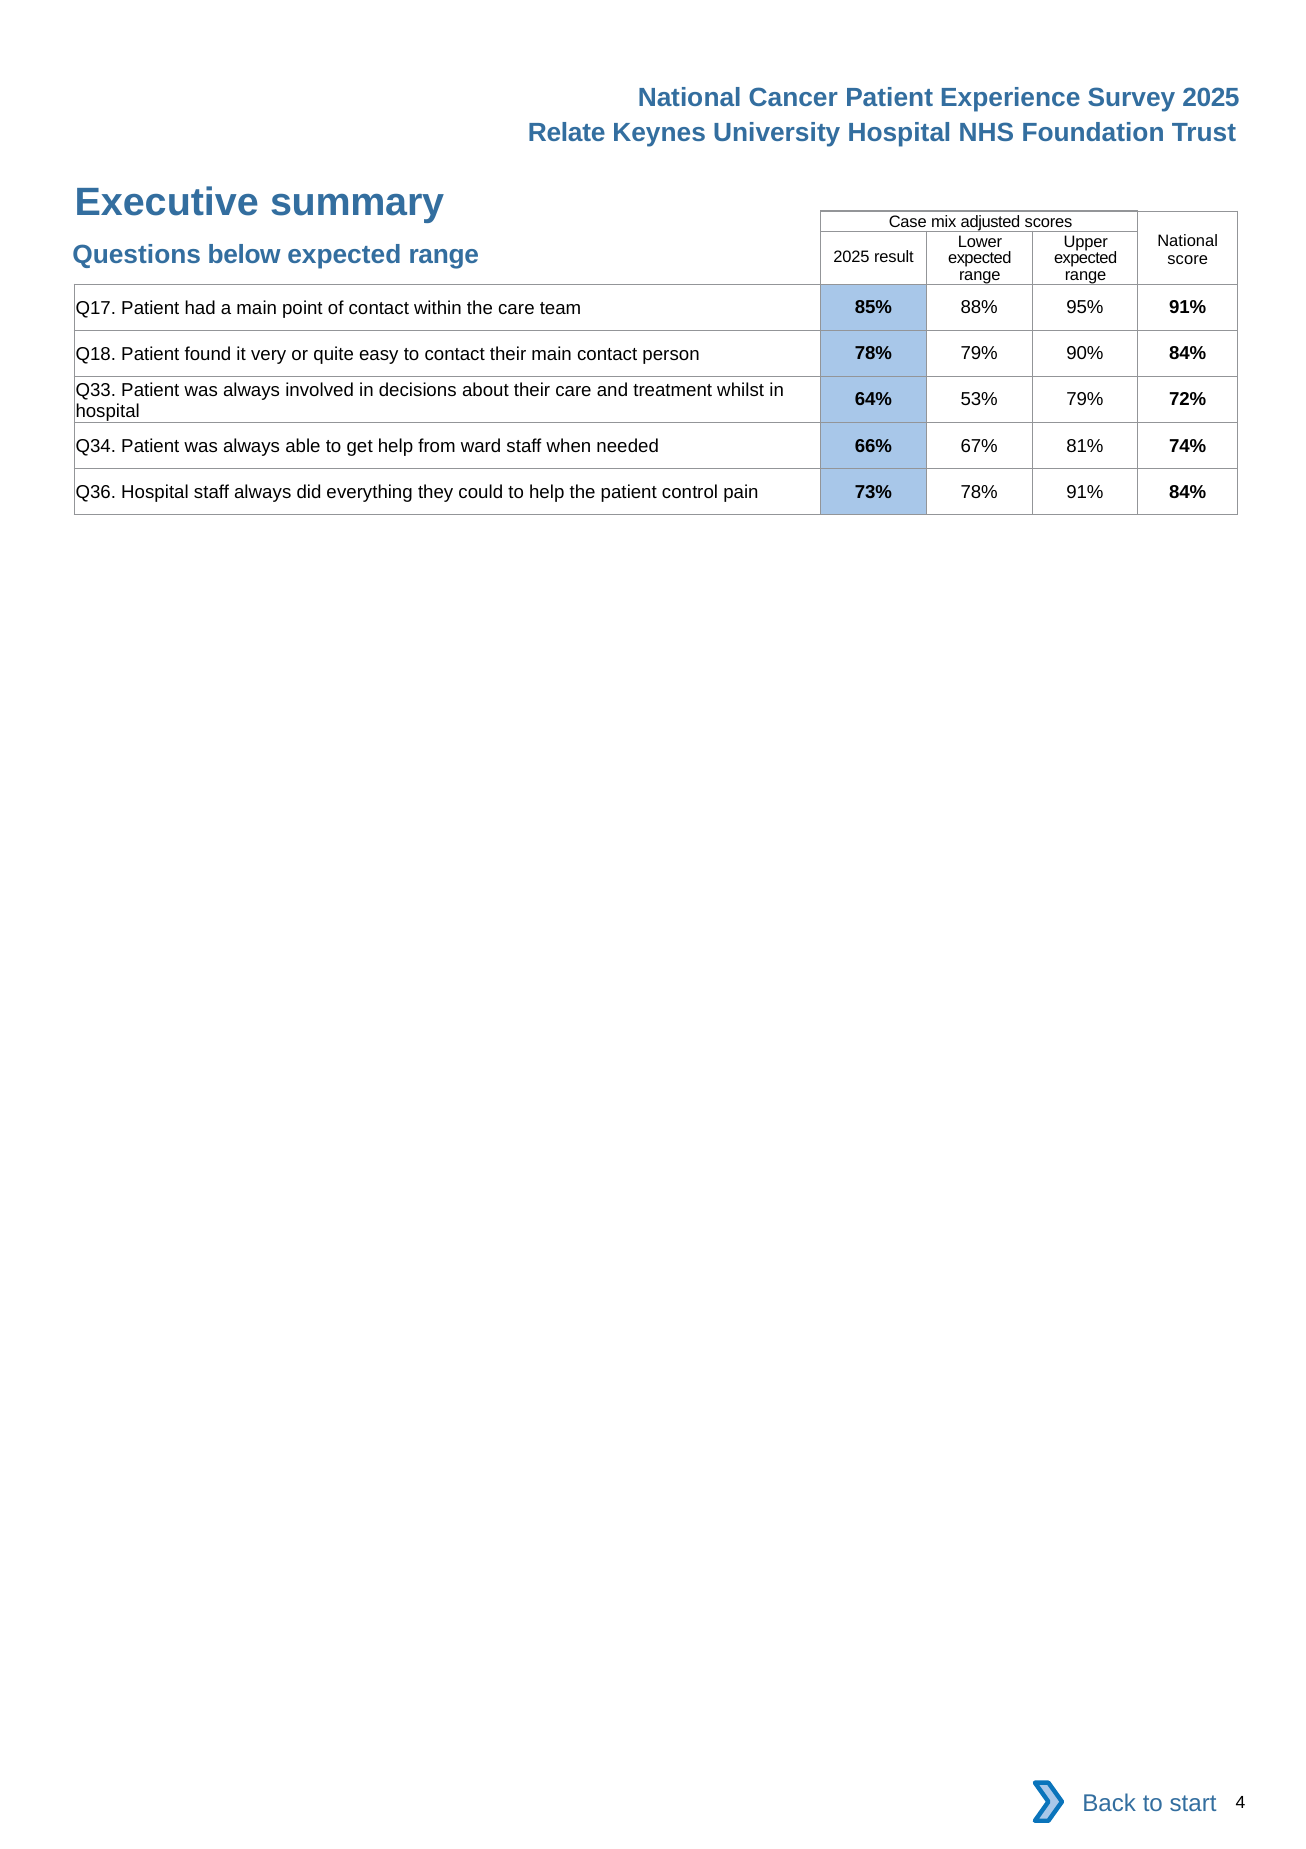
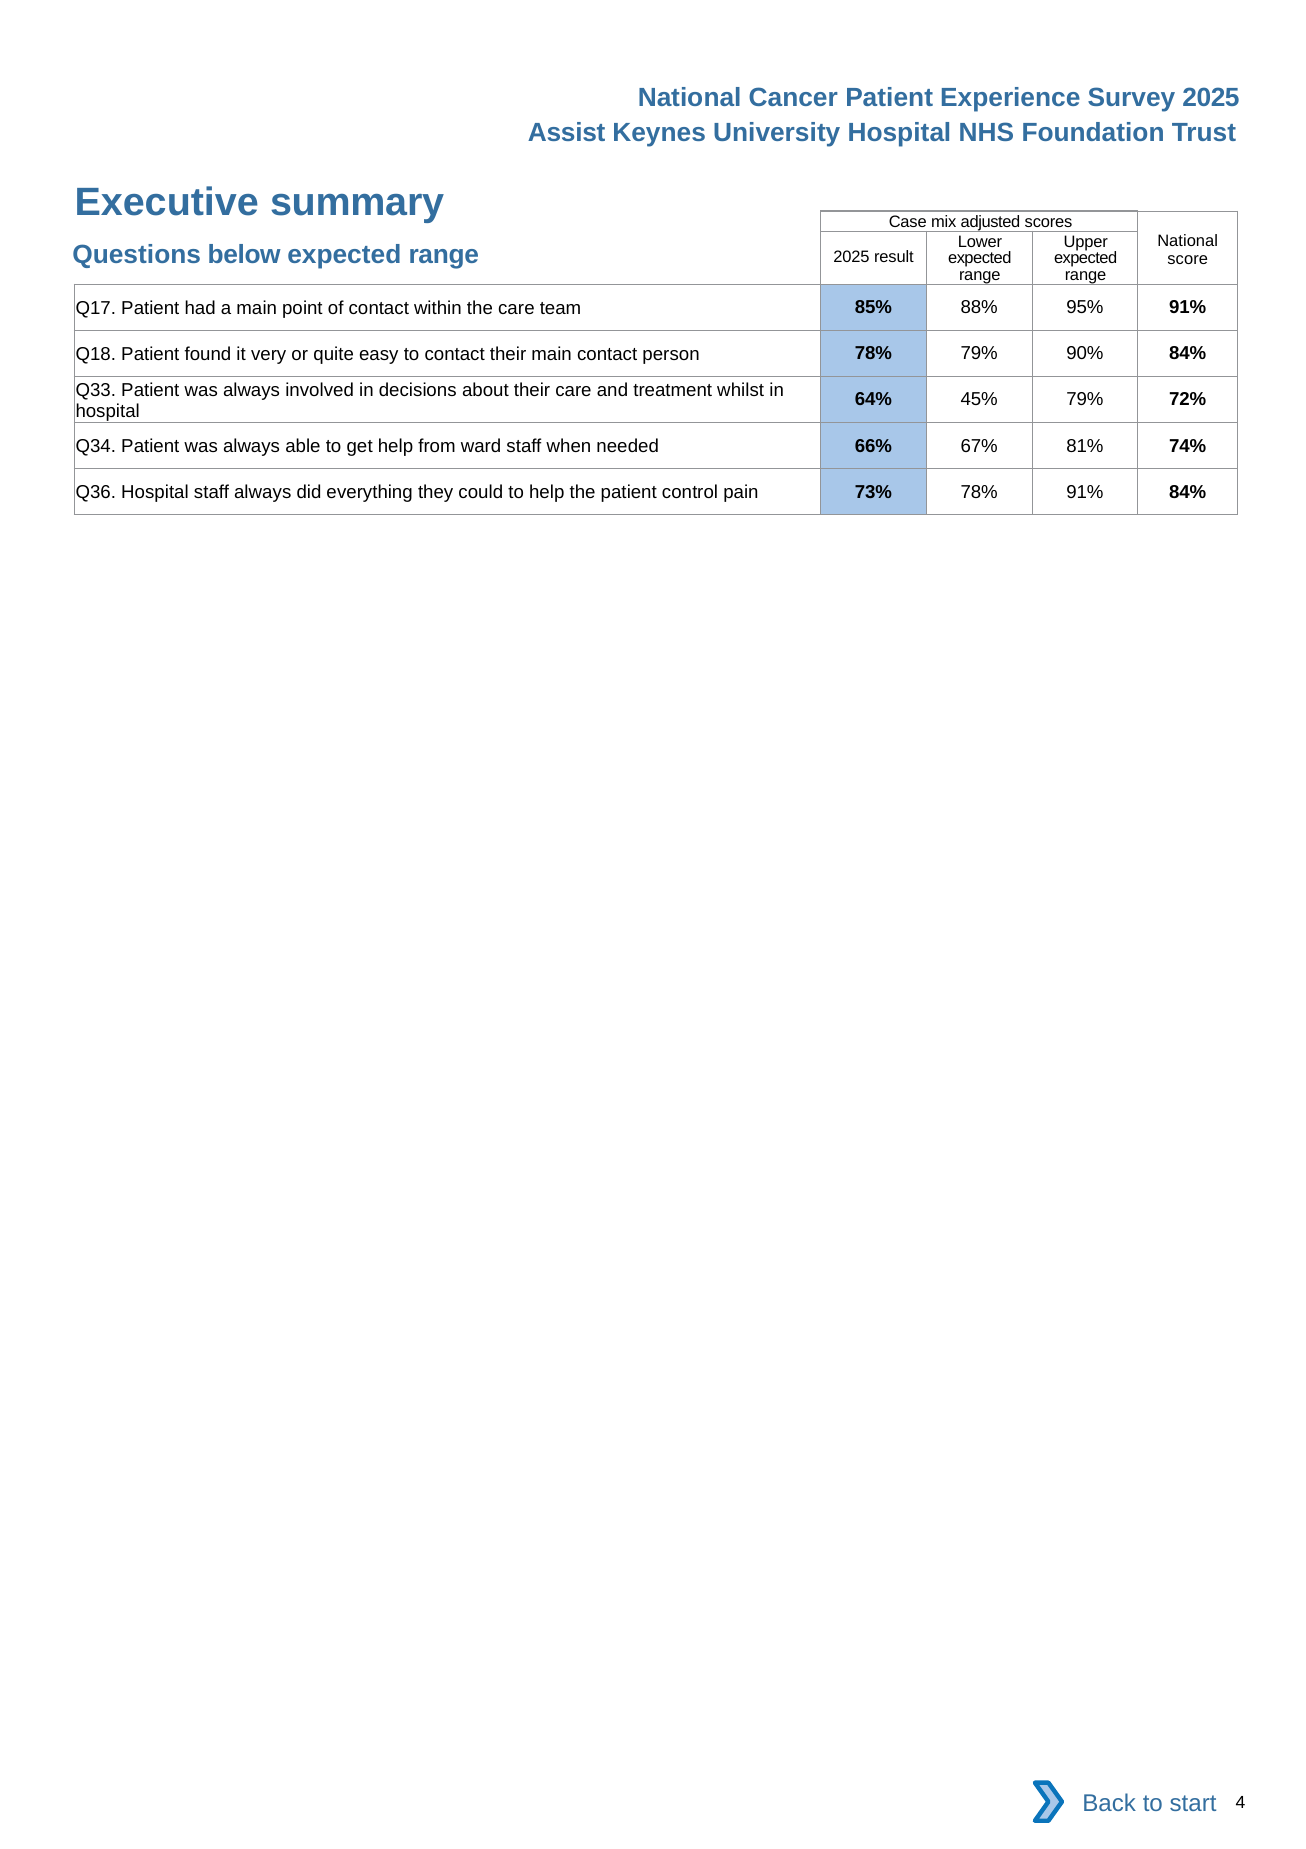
Relate: Relate -> Assist (567, 133)
53%: 53% -> 45% (979, 400)
